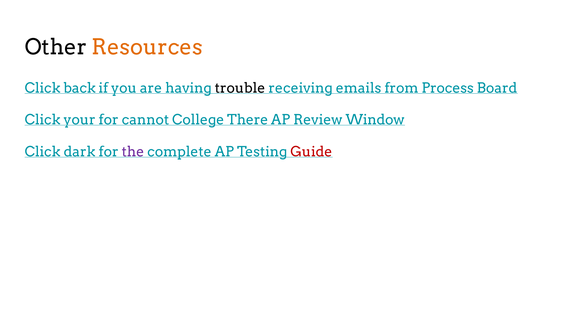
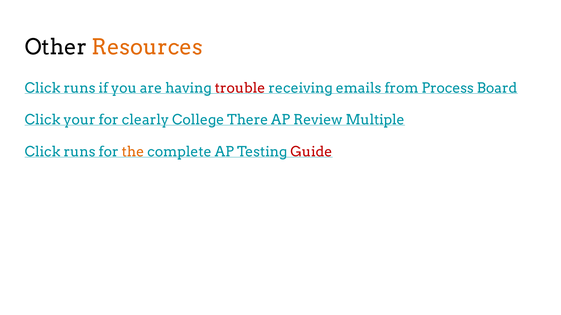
back: back -> runs (80, 88)
trouble colour: black -> red (240, 88)
cannot: cannot -> clearly (145, 120)
Window: Window -> Multiple (375, 120)
dark: dark -> runs (80, 152)
the colour: purple -> orange (133, 152)
